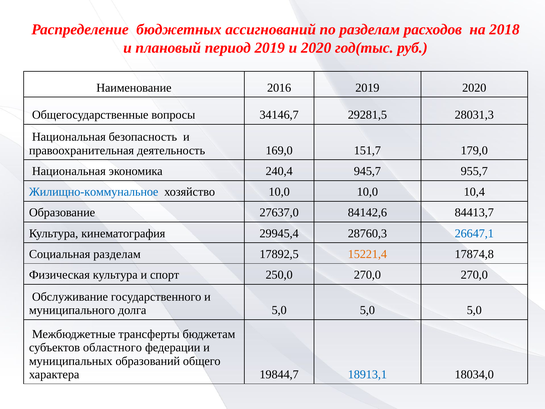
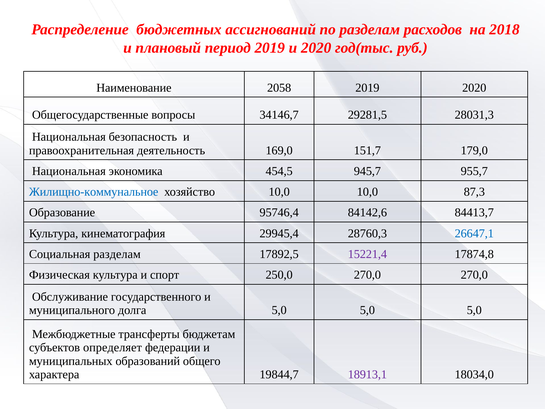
2016: 2016 -> 2058 (279, 88)
240,4: 240,4 -> 454,5 (279, 171)
10,4: 10,4 -> 87,3 (474, 192)
27637,0: 27637,0 -> 95746,4 (279, 213)
15221,4 colour: orange -> purple (367, 254)
областного: областного -> определяет (112, 347)
18913,1 colour: blue -> purple (367, 374)
